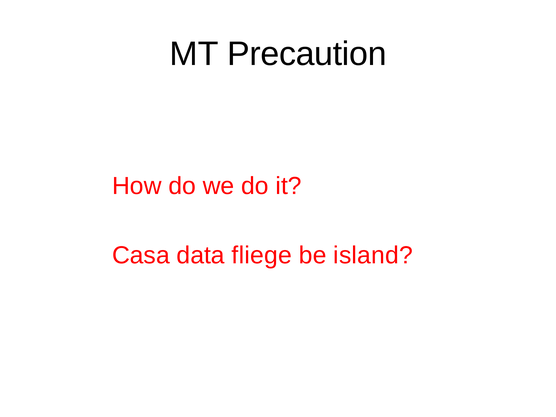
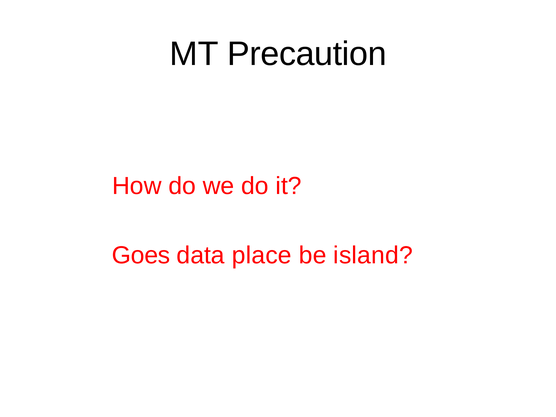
Casa: Casa -> Goes (141, 255)
fliege: fliege -> place (262, 255)
